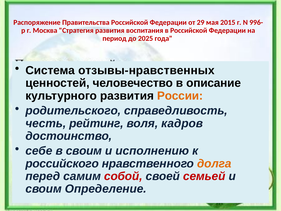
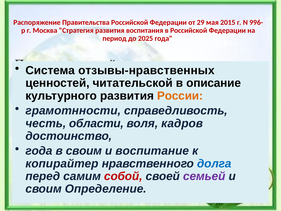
человечество: человечество -> читательской (133, 83)
родительского: родительского -> грамотнности (73, 111)
рейтинг: рейтинг -> области (96, 123)
себе: себе -> года (39, 151)
исполнению: исполнению -> воспитание (152, 151)
российского: российского -> копирайтер (62, 163)
долга colour: orange -> blue (214, 163)
семьей colour: red -> purple (204, 176)
